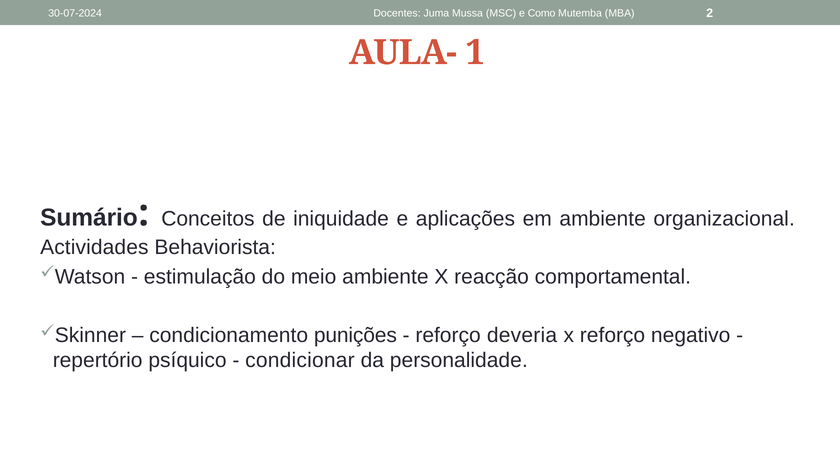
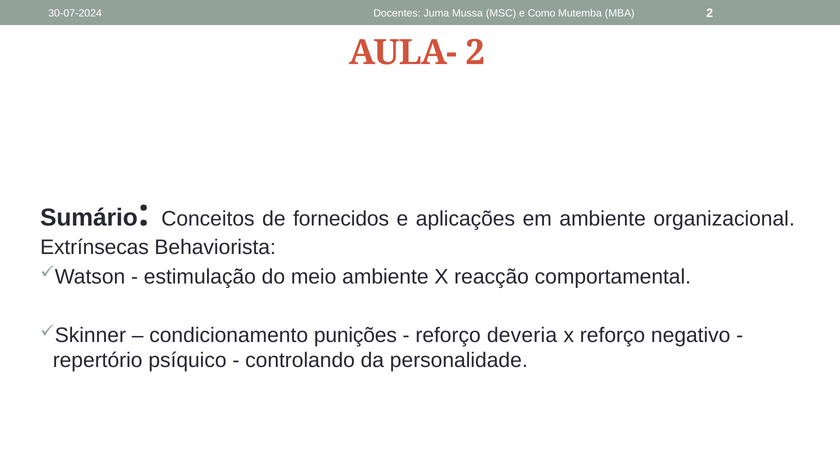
AULA- 1: 1 -> 2 (475, 53)
iniquidade: iniquidade -> fornecidos (341, 219)
Actividades: Actividades -> Extrínsecas (94, 248)
condicionar: condicionar -> controlando (300, 361)
